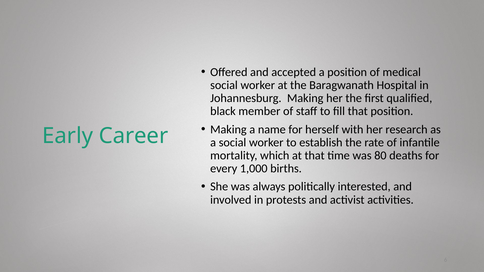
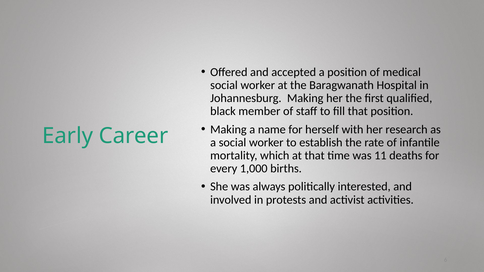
80: 80 -> 11 (380, 156)
